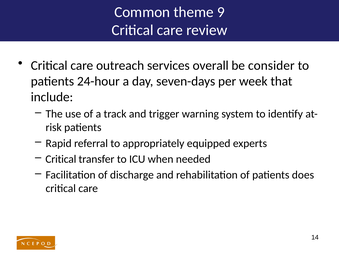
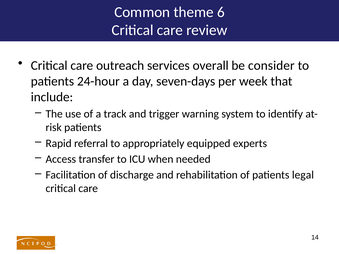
9: 9 -> 6 (221, 12)
Critical: Critical -> Access (61, 159)
does: does -> legal (303, 175)
